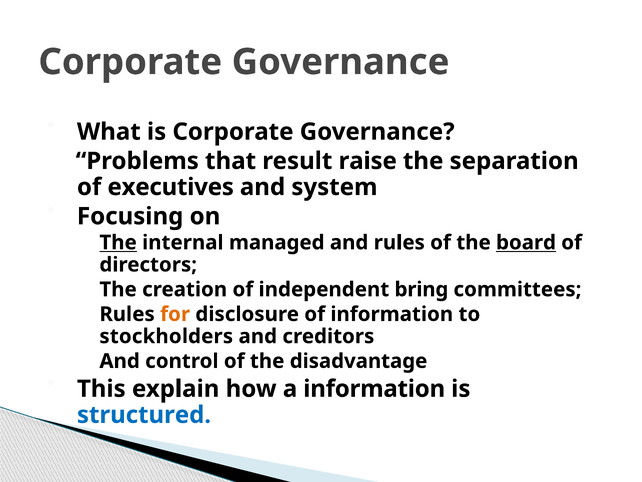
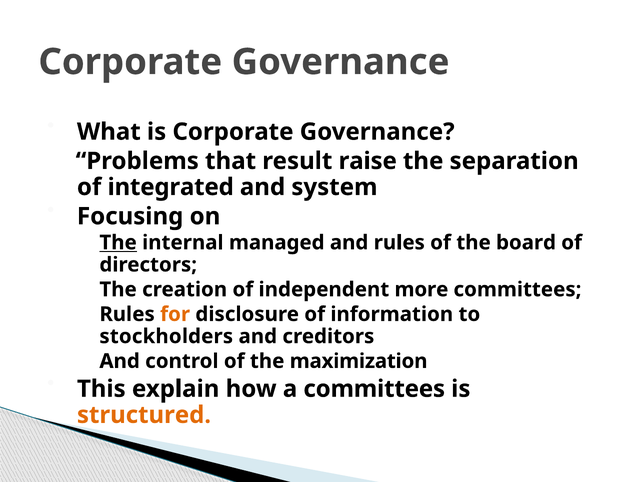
executives: executives -> integrated (171, 187)
board underline: present -> none (526, 242)
bring: bring -> more (421, 289)
disadvantage: disadvantage -> maximization (359, 361)
a information: information -> committees (374, 388)
structured colour: blue -> orange (144, 415)
